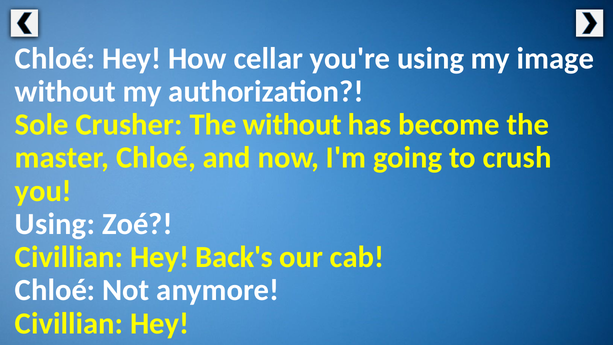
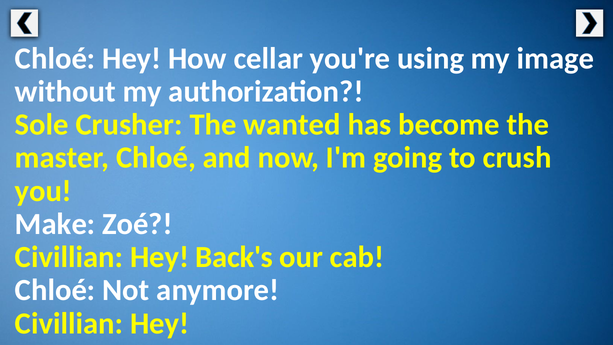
The without: without -> wanted (292, 125)
Using: Using -> Make (55, 224)
